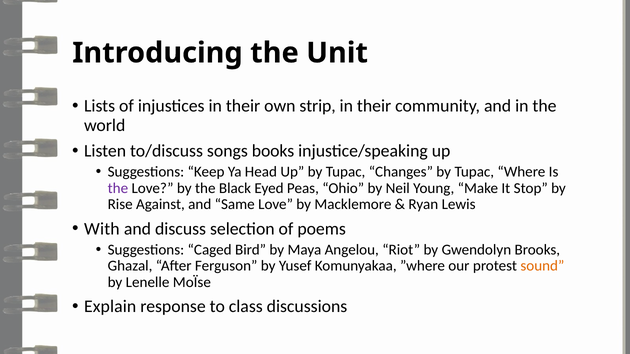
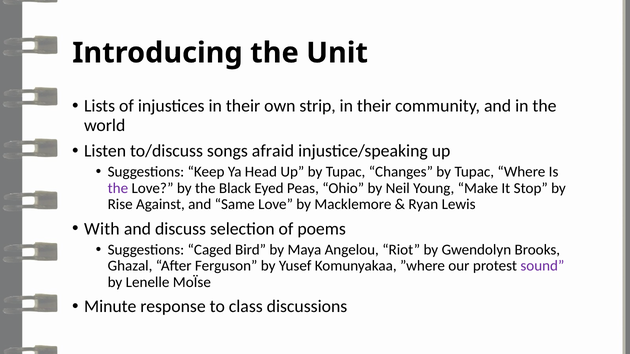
books: books -> afraid (273, 151)
sound colour: orange -> purple (542, 266)
Explain: Explain -> Minute (110, 307)
